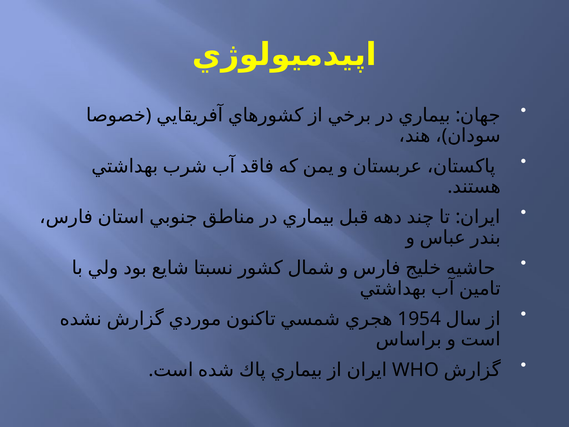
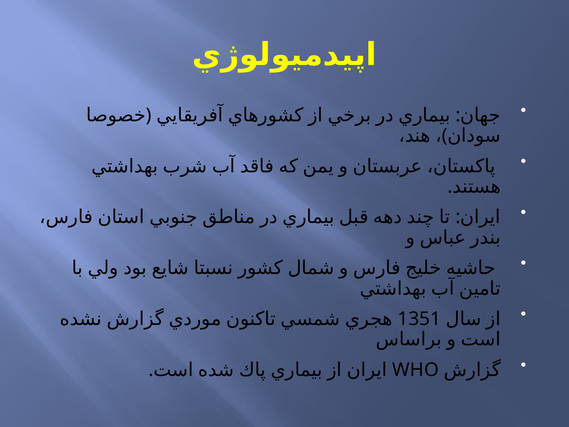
1954: 1954 -> 1351 (419, 319)
